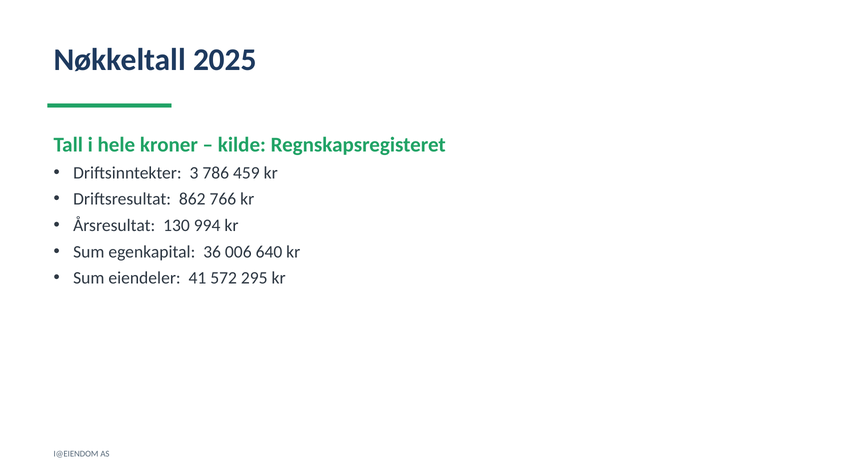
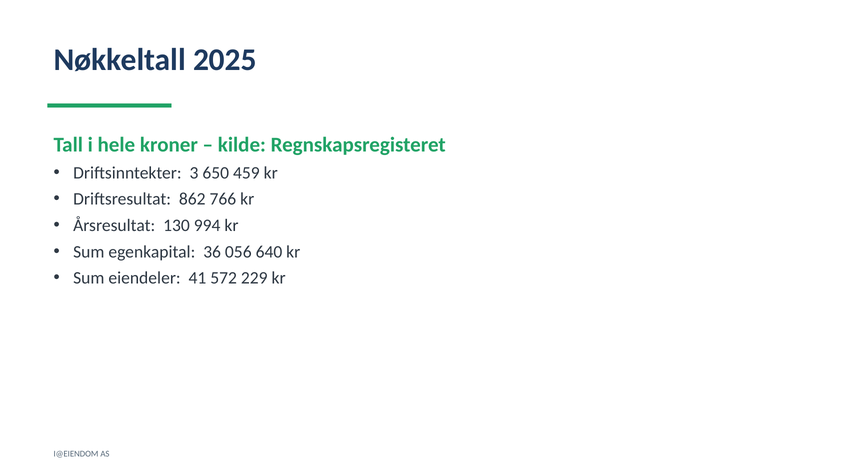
786: 786 -> 650 (216, 173)
006: 006 -> 056 (238, 252)
295: 295 -> 229 (254, 278)
